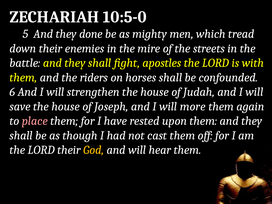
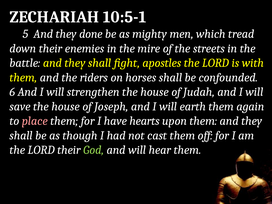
10:5-0: 10:5-0 -> 10:5-1 (125, 17)
more: more -> earth (193, 106)
rested: rested -> hearts (145, 121)
God colour: yellow -> light green (94, 150)
